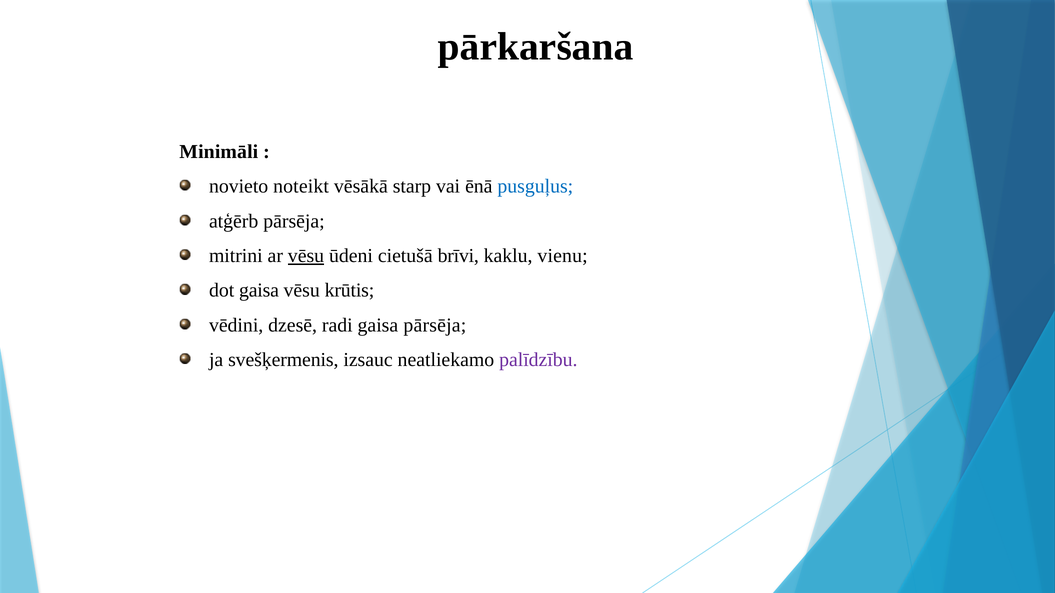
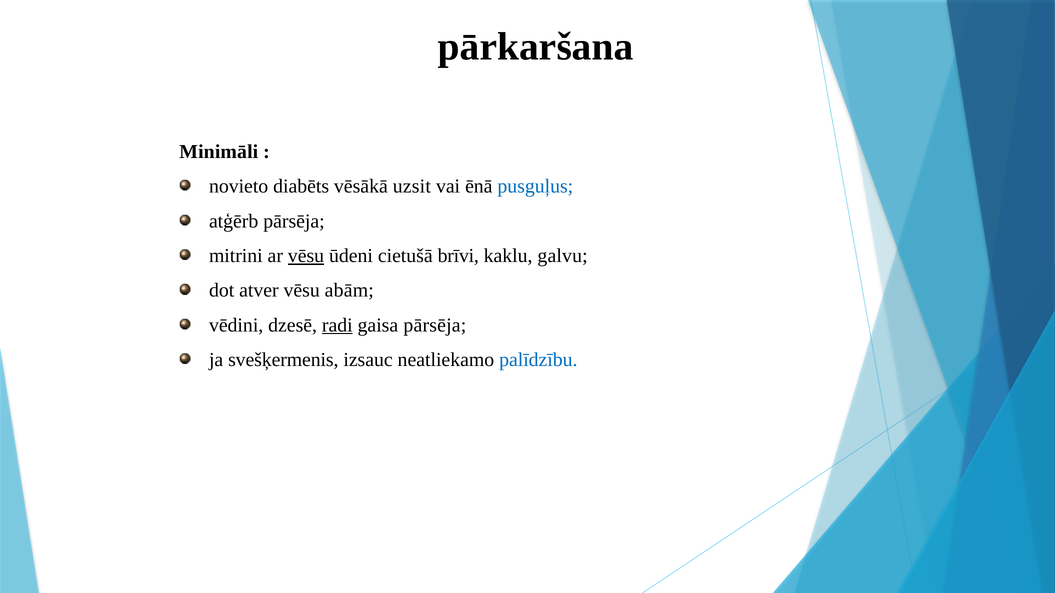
noteikt: noteikt -> diabēts (301, 186)
starp: starp -> uzsit (412, 186)
vienu: vienu -> galvu (563, 256)
dot gaisa: gaisa -> atver (259, 291)
krūtis: krūtis -> abām (349, 291)
radi underline: none -> present (337, 325)
palīdzību colour: purple -> blue (538, 360)
